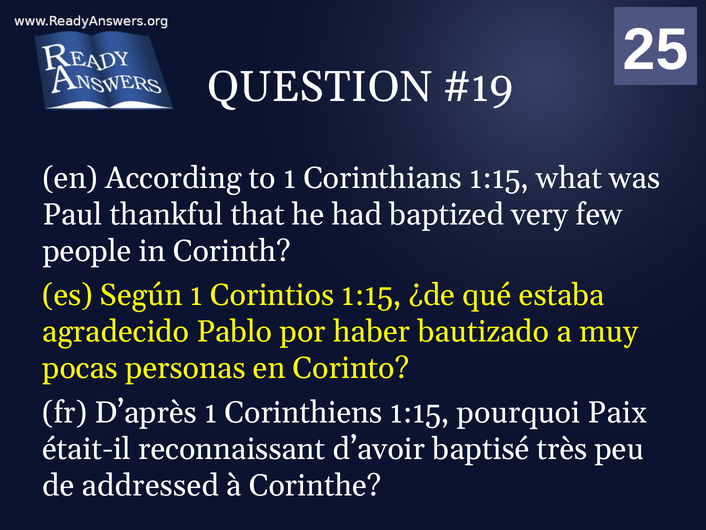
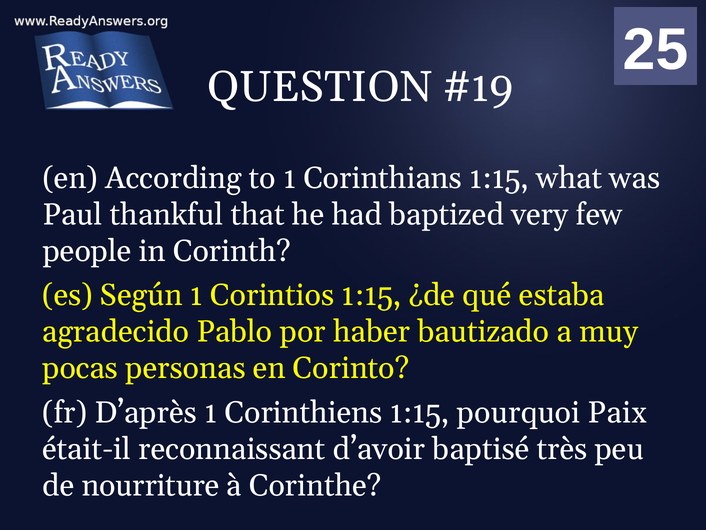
addressed: addressed -> nourriture (151, 485)
